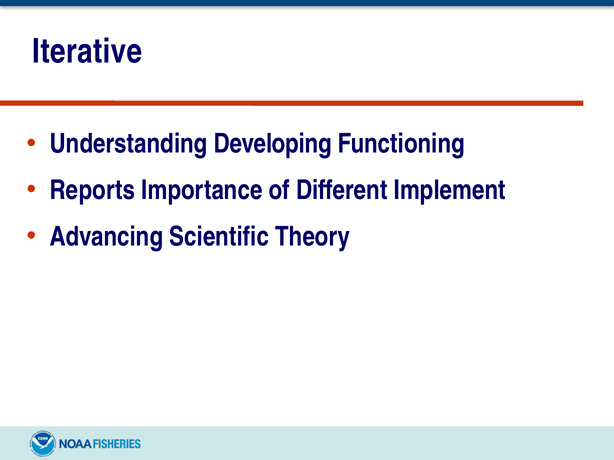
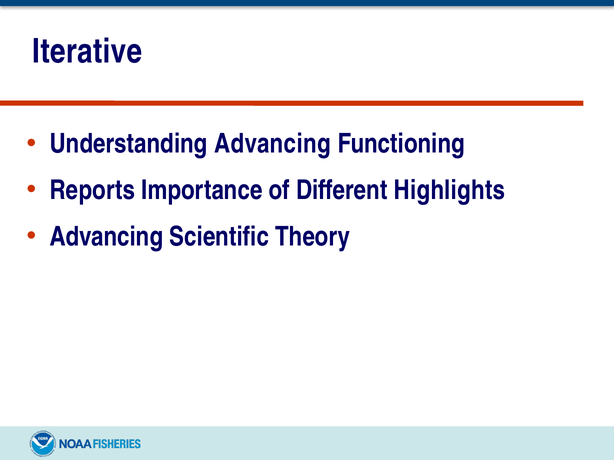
Understanding Developing: Developing -> Advancing (272, 144)
Implement: Implement -> Highlights (450, 191)
